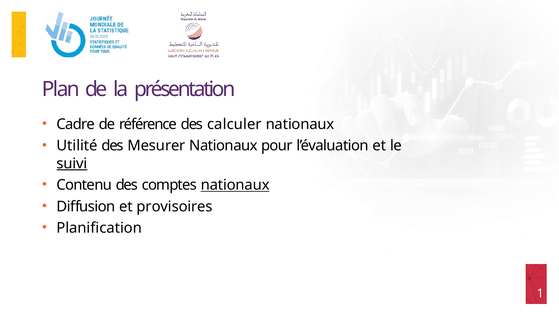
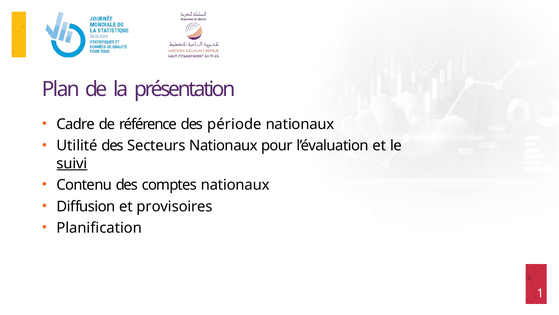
calculer: calculer -> période (234, 124)
Mesurer: Mesurer -> Secteurs (156, 146)
nationaux underline: present -> none (235, 185)
